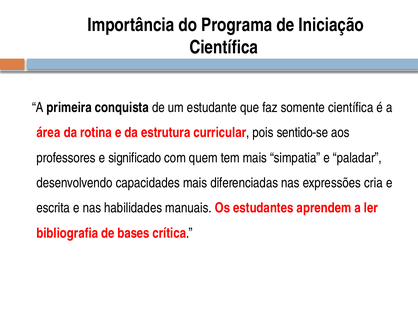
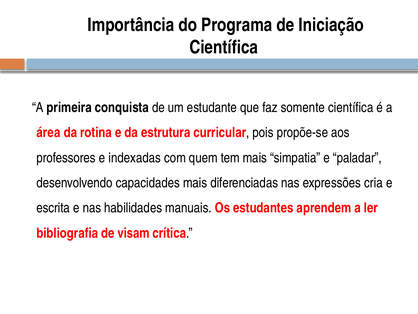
sentido-se: sentido-se -> propõe-se (302, 132)
significado: significado -> indexadas (135, 158)
bases: bases -> visam (134, 233)
